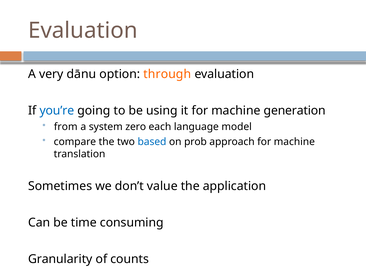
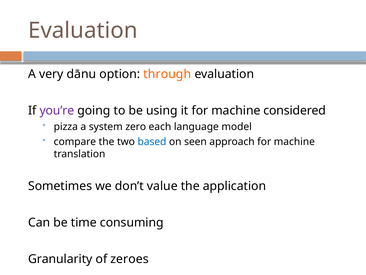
you’re colour: blue -> purple (57, 110)
generation: generation -> considered (295, 110)
from: from -> pizza (66, 127)
prob: prob -> seen (195, 142)
counts: counts -> zeroes (130, 259)
